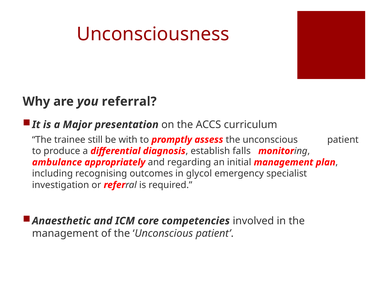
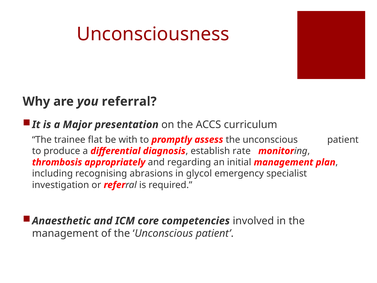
still: still -> flat (95, 140)
falls: falls -> rate (242, 151)
ambulance: ambulance -> thrombosis (57, 162)
outcomes: outcomes -> abrasions (151, 173)
